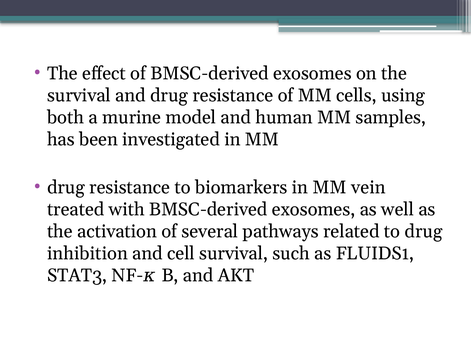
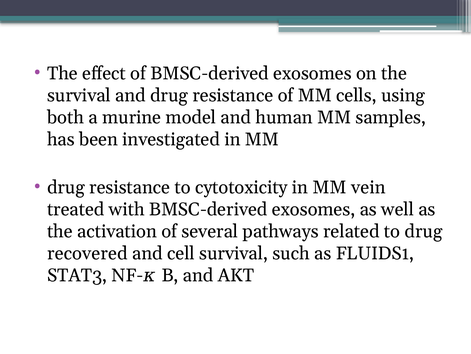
biomarkers: biomarkers -> cytotoxicity (241, 187)
inhibition: inhibition -> recovered (87, 253)
